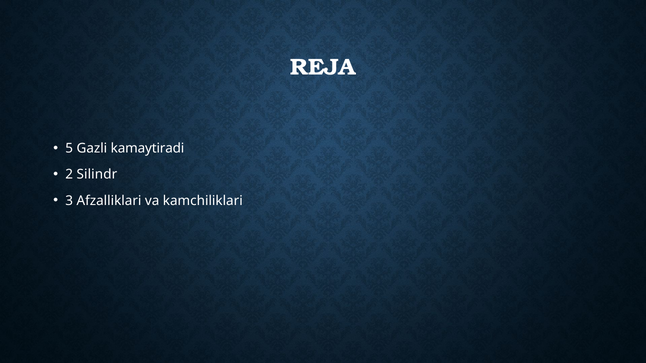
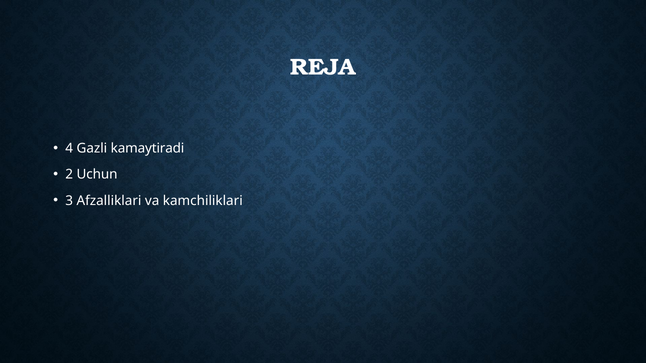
5: 5 -> 4 (69, 149)
Silindr: Silindr -> Uchun (97, 175)
